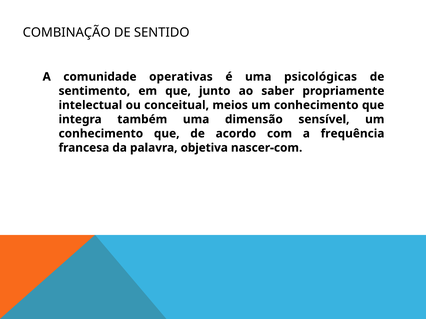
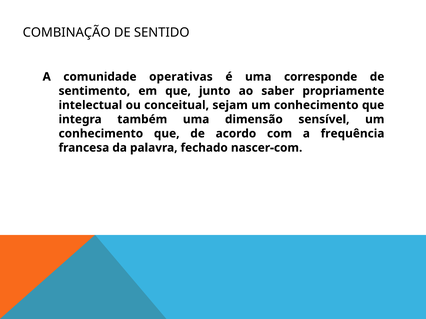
psicológicas: psicológicas -> corresponde (321, 77)
meios: meios -> sejam (230, 105)
objetiva: objetiva -> fechado (204, 148)
